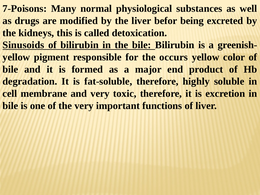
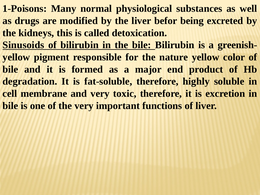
7-Poisons: 7-Poisons -> 1-Poisons (25, 9)
occurs: occurs -> nature (174, 57)
